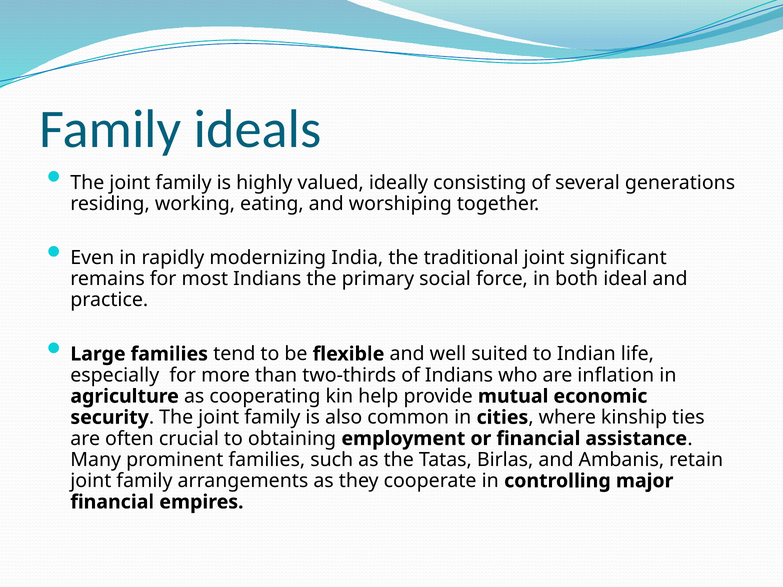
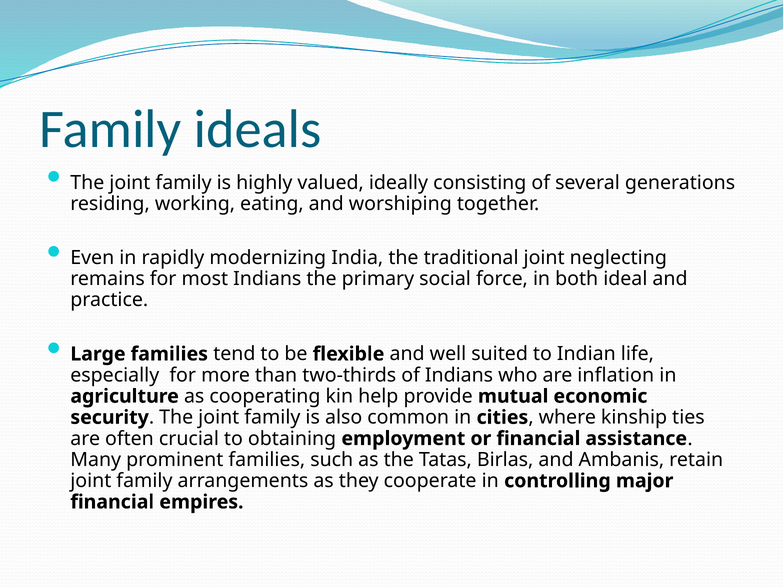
significant: significant -> neglecting (618, 258)
